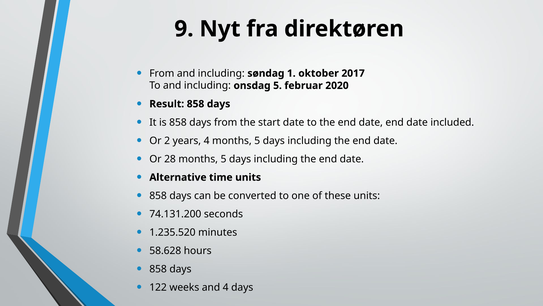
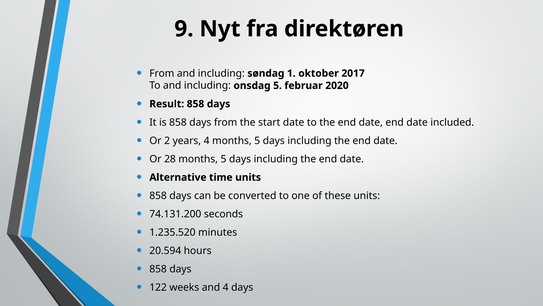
58.628: 58.628 -> 20.594 (165, 250)
